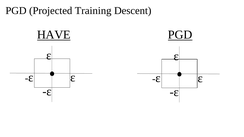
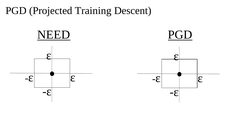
HAVE: HAVE -> NEED (54, 35)
